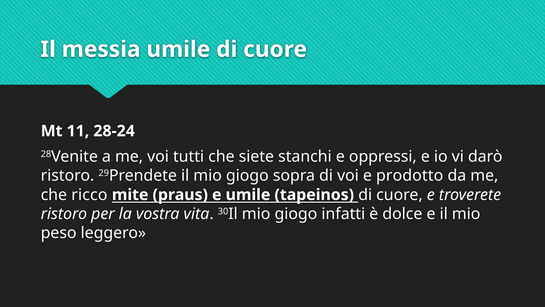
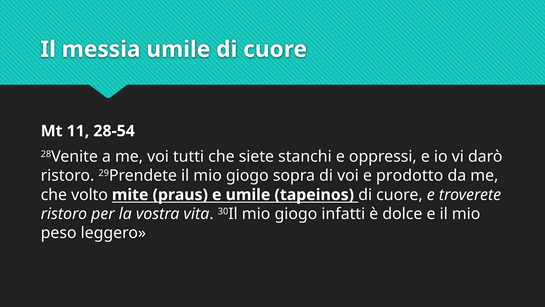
28-24: 28-24 -> 28-54 (114, 131)
ricco: ricco -> volto (90, 195)
